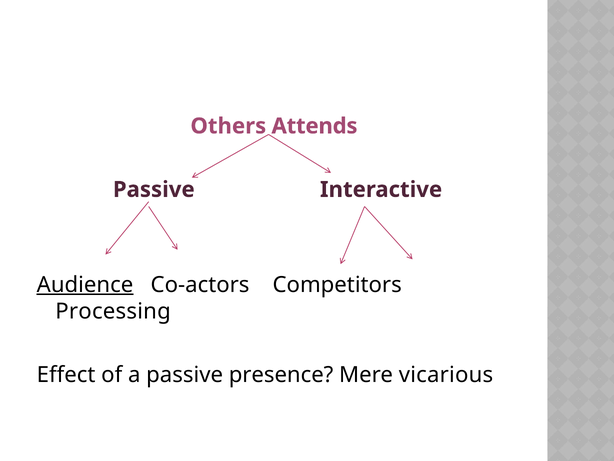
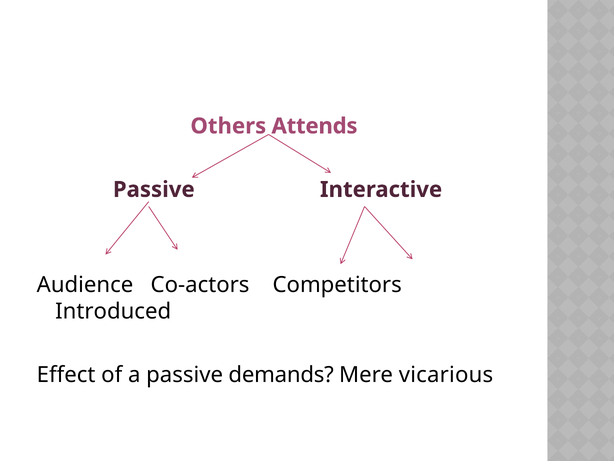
Audience underline: present -> none (85, 285)
Processing: Processing -> Introduced (113, 311)
presence: presence -> demands (281, 375)
